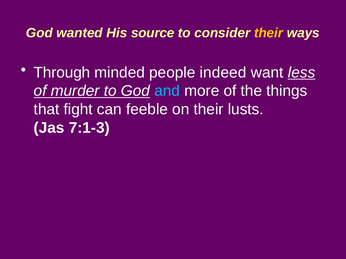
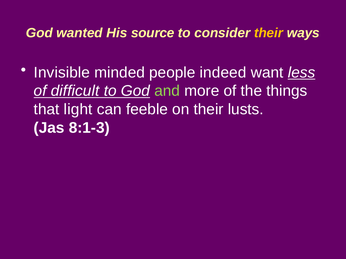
Through: Through -> Invisible (62, 73)
murder: murder -> difficult (75, 91)
and colour: light blue -> light green (167, 91)
fight: fight -> light (78, 109)
7:1-3: 7:1-3 -> 8:1-3 (89, 128)
